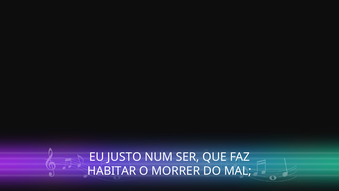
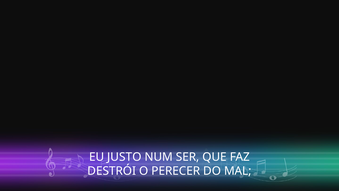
HABITAR: HABITAR -> DESTRÓI (112, 171)
MORRER: MORRER -> PERECER (176, 171)
